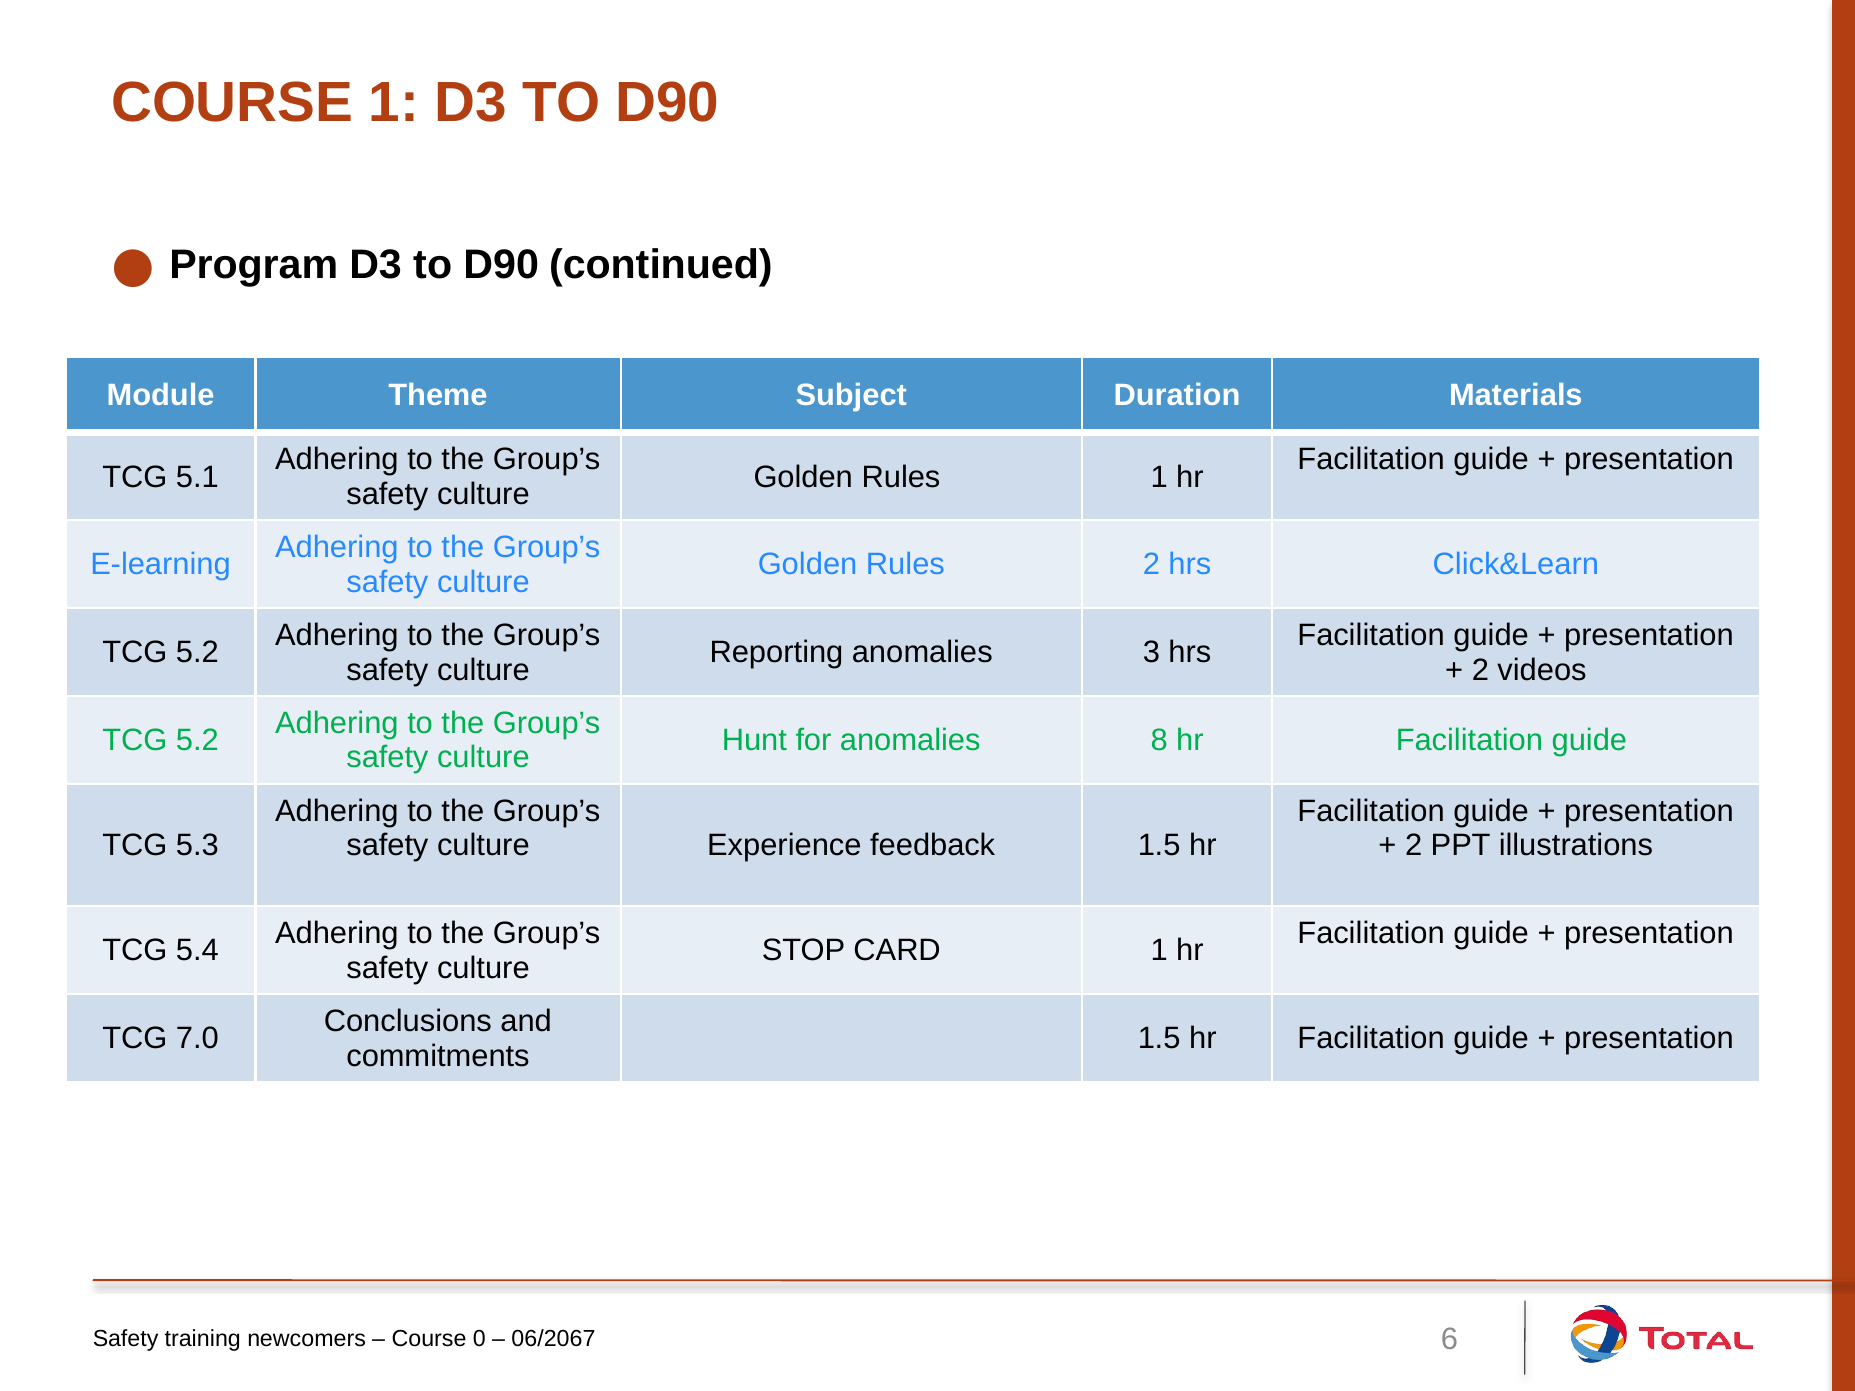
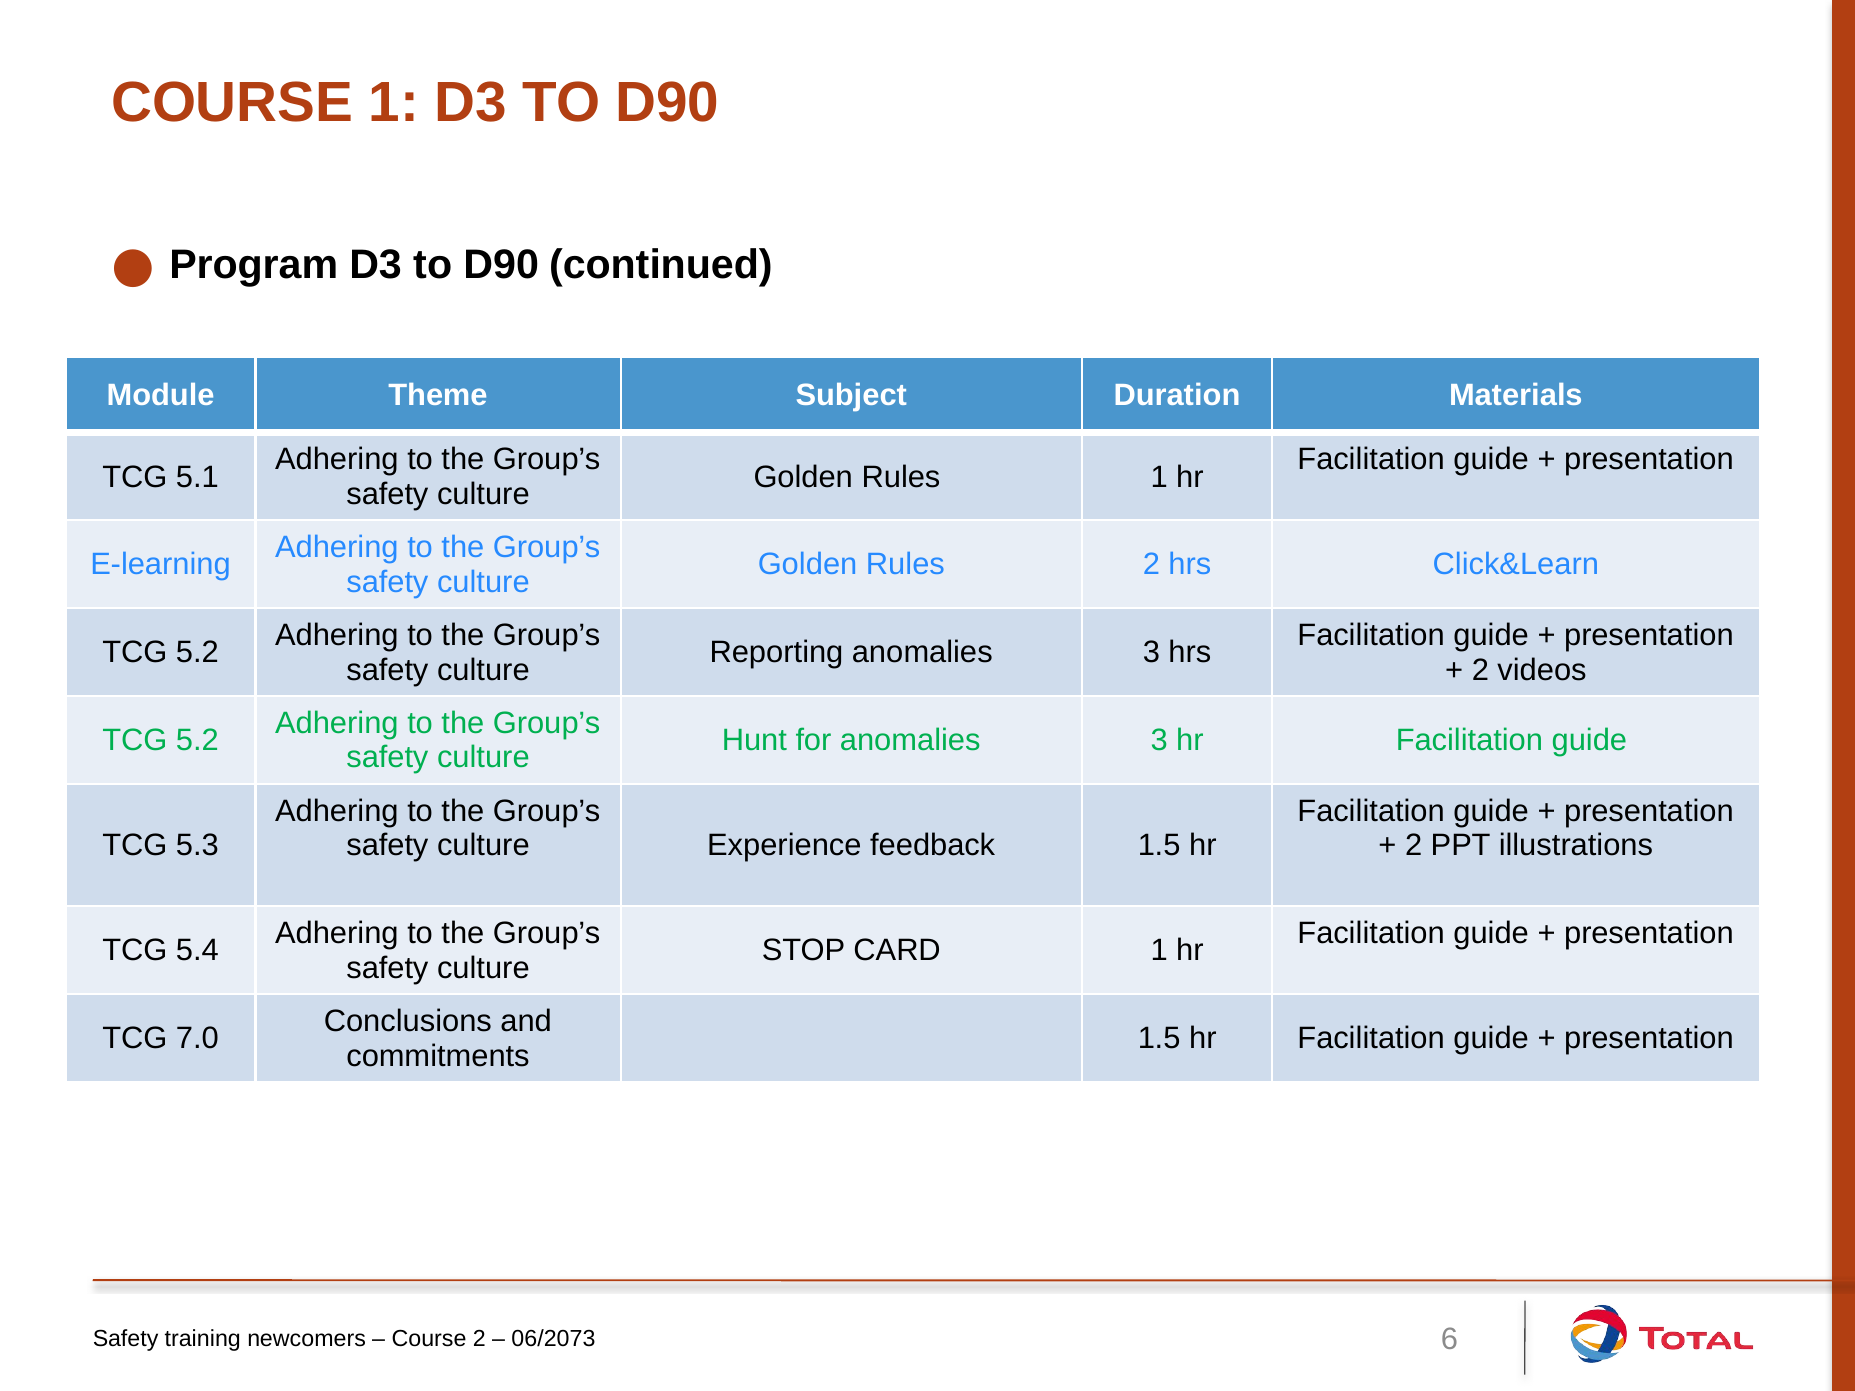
for anomalies 8: 8 -> 3 (1159, 741)
Course 0: 0 -> 2 (479, 1339)
06/2067: 06/2067 -> 06/2073 (553, 1339)
